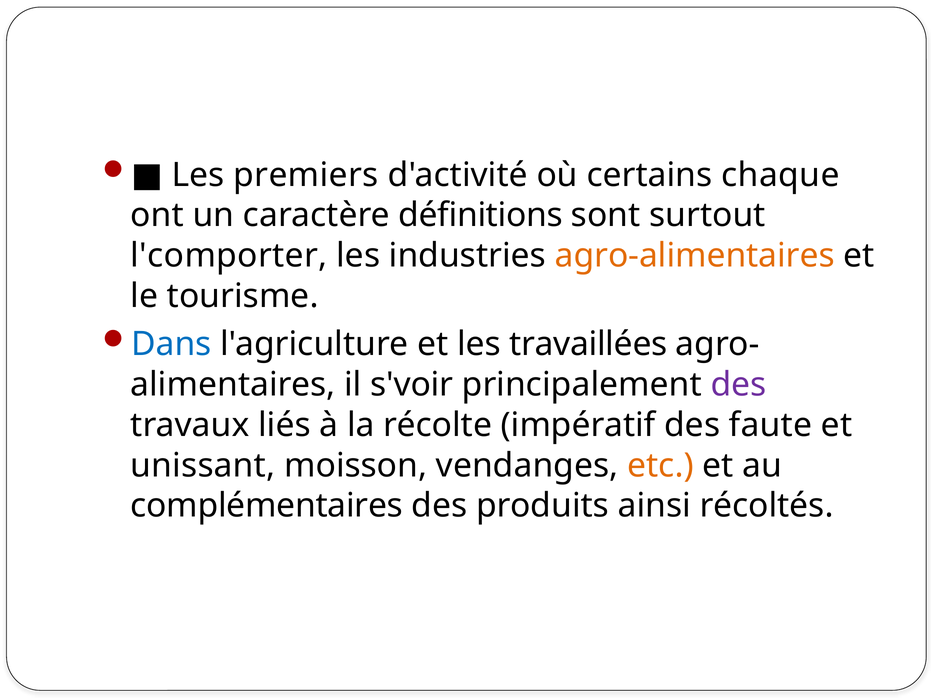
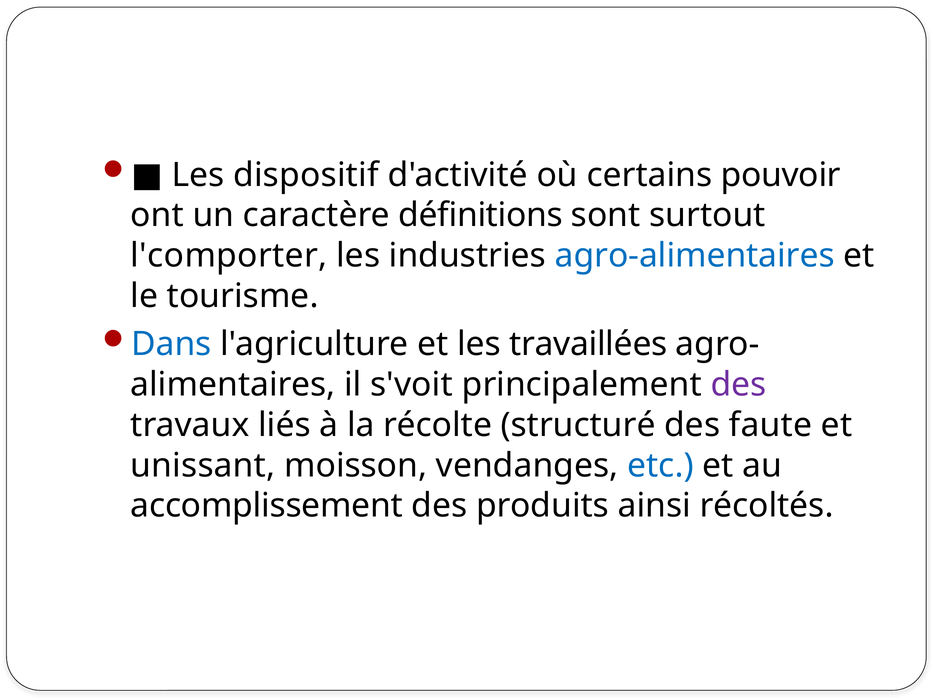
premiers: premiers -> dispositif (306, 175)
chaque: chaque -> pouvoir (781, 175)
agro-alimentaires colour: orange -> blue (695, 256)
s'voir: s'voir -> s'voit (412, 384)
impératif: impératif -> structuré (578, 425)
etc colour: orange -> blue (660, 465)
complémentaires: complémentaires -> accomplissement (267, 506)
